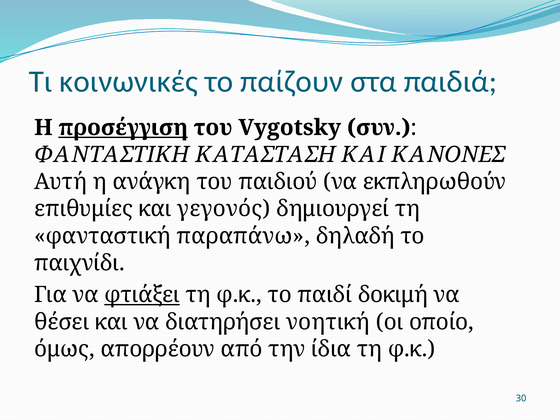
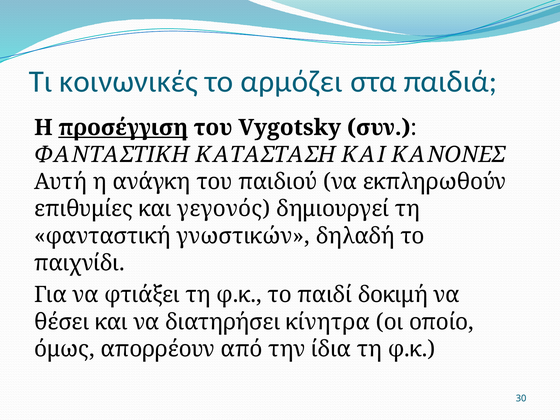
παίζουν: παίζουν -> αρμόζει (292, 81)
παραπάνω: παραπάνω -> γνωστικών (243, 236)
φτιάξει underline: present -> none (142, 295)
νοητική: νοητική -> κίνητρα (328, 322)
